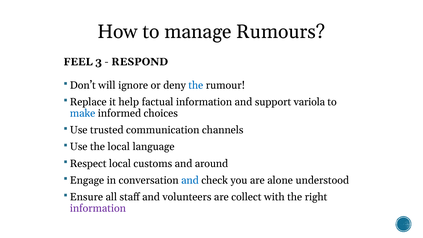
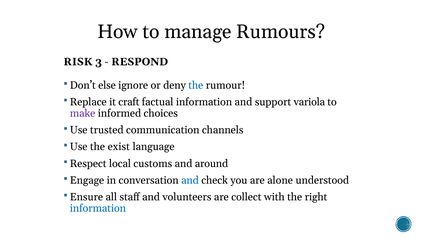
FEEL: FEEL -> RISK (78, 62)
will: will -> else (107, 85)
help: help -> craft (129, 102)
make colour: blue -> purple (83, 113)
the local: local -> exist (119, 147)
information colour: purple -> blue (98, 208)
